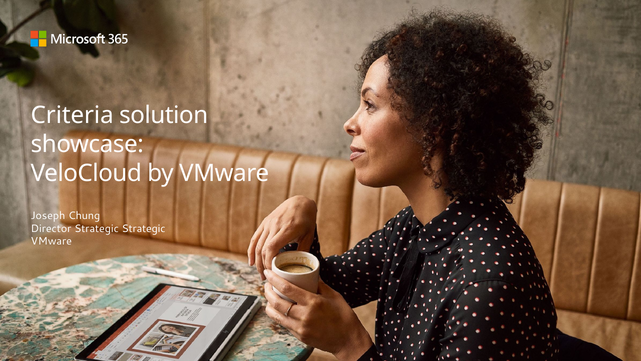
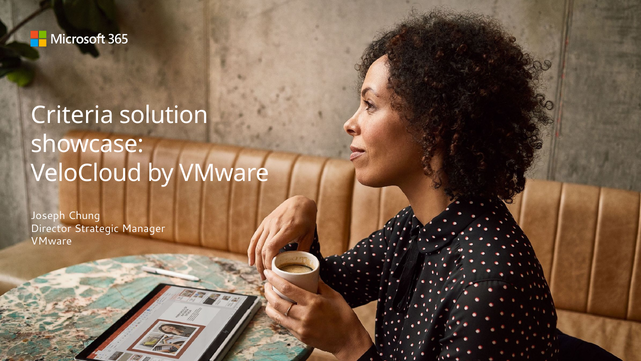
Strategic Strategic: Strategic -> Manager (144, 228)
